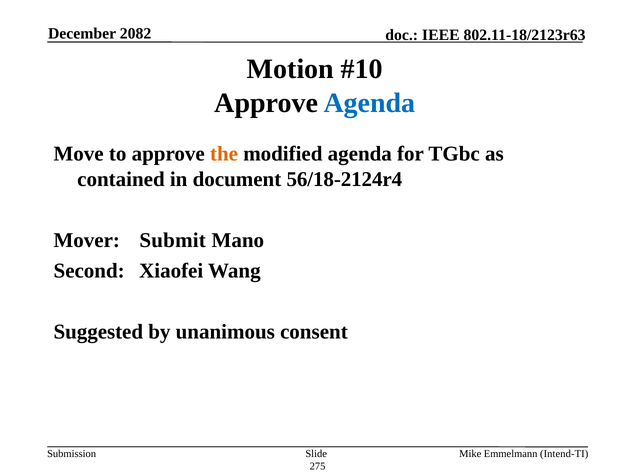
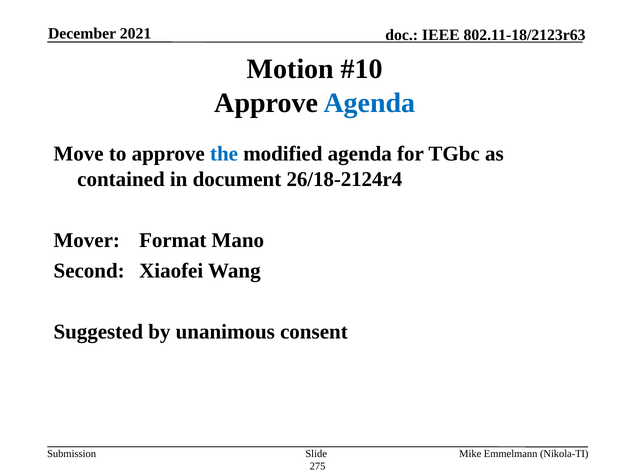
2082: 2082 -> 2021 (136, 33)
the colour: orange -> blue (224, 154)
56/18-2124r4: 56/18-2124r4 -> 26/18-2124r4 (344, 179)
Submit: Submit -> Format (173, 240)
Intend-TI: Intend-TI -> Nikola-TI (564, 453)
